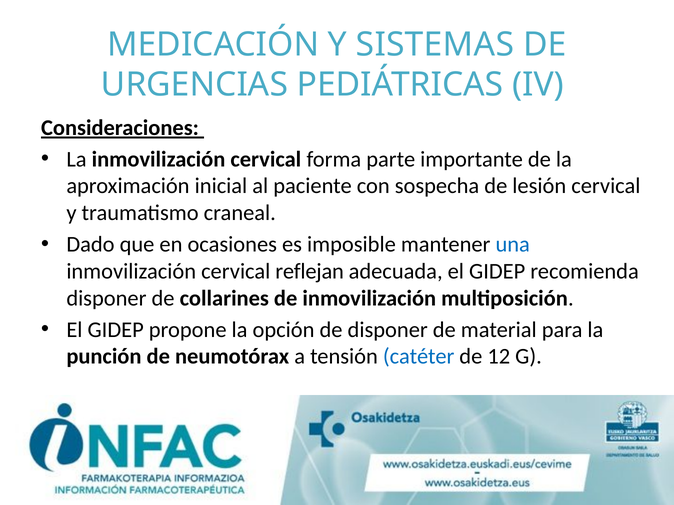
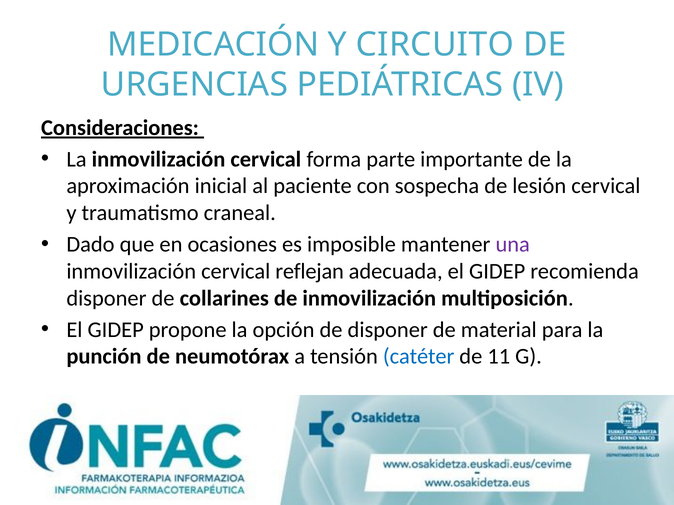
SISTEMAS: SISTEMAS -> CIRCUITO (435, 44)
una colour: blue -> purple (513, 245)
12: 12 -> 11 (499, 357)
